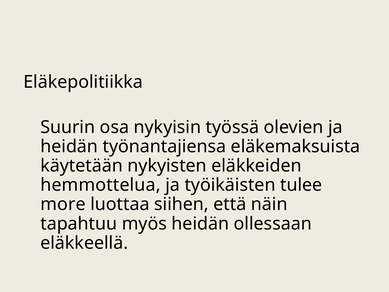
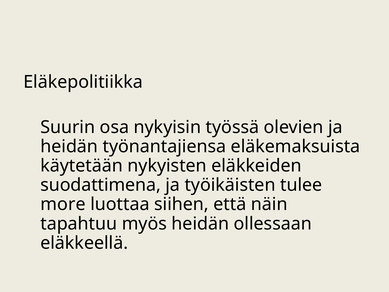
hemmottelua: hemmottelua -> suodattimena (101, 185)
